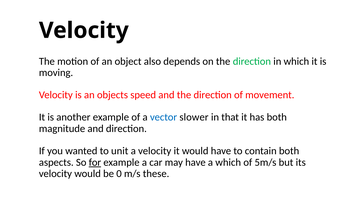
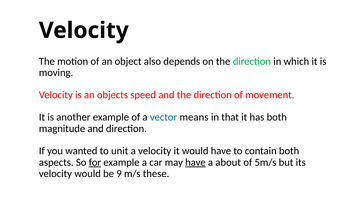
slower: slower -> means (194, 117)
have underline: none -> present (195, 162)
a which: which -> about (228, 162)
0: 0 -> 9 (119, 173)
